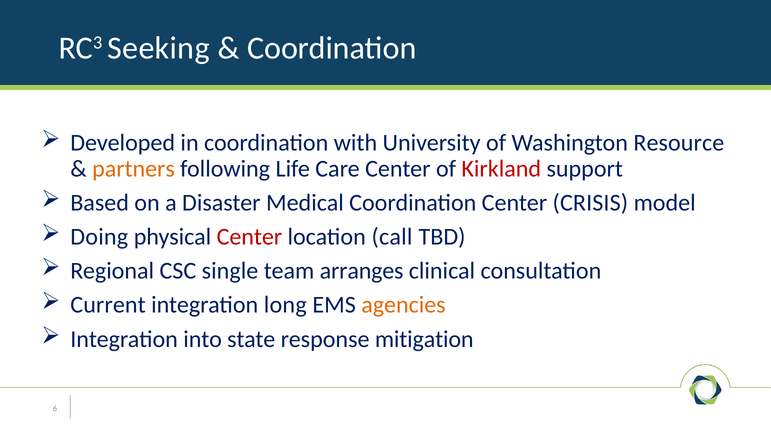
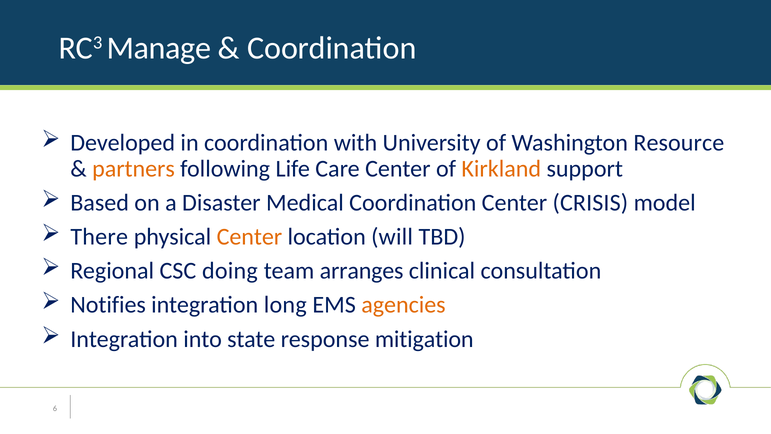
Seeking: Seeking -> Manage (159, 48)
Kirkland colour: red -> orange (501, 169)
Doing: Doing -> There (99, 237)
Center colour: red -> orange (249, 237)
call: call -> will (392, 237)
single: single -> doing (230, 271)
Current: Current -> Notifies (108, 305)
